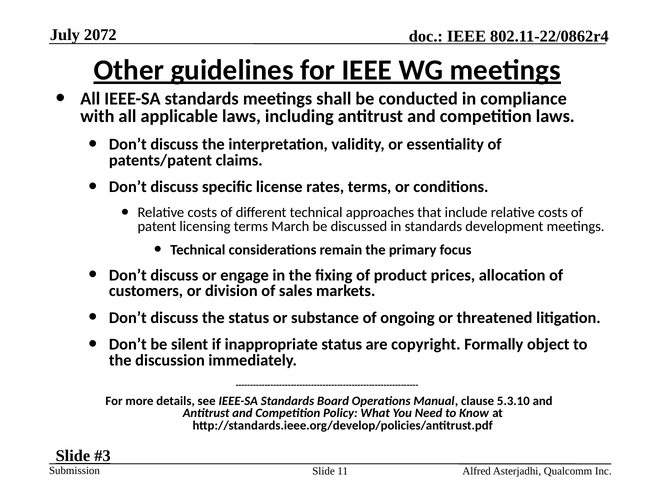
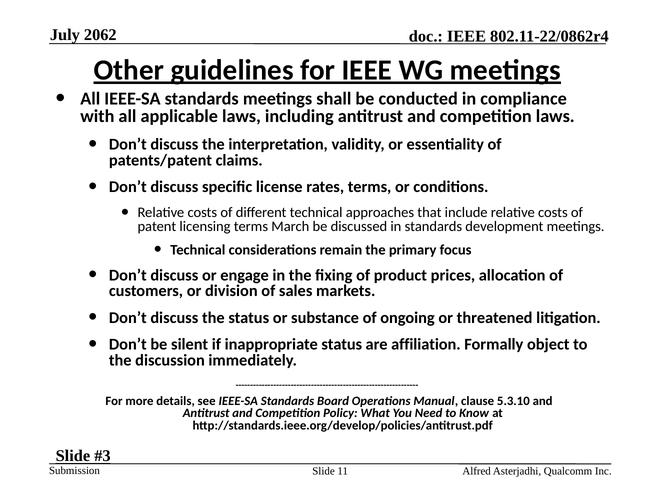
2072: 2072 -> 2062 (100, 35)
copyright: copyright -> affiliation (426, 345)
